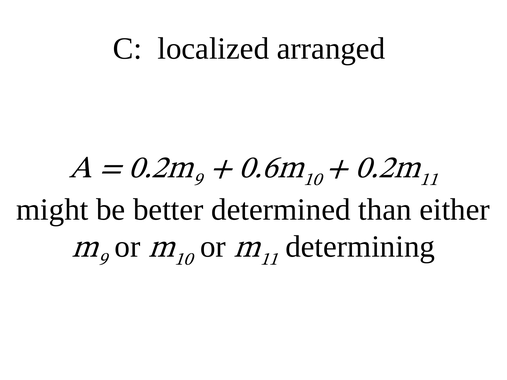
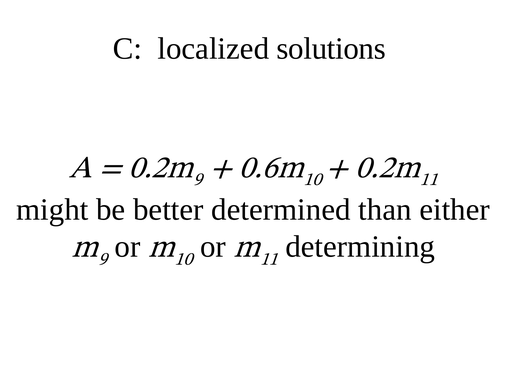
arranged: arranged -> solutions (331, 49)
